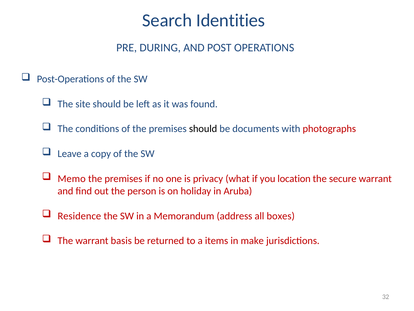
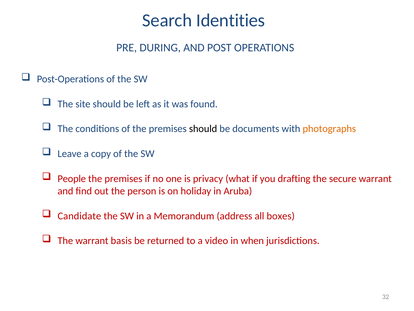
photographs colour: red -> orange (329, 129)
Memo: Memo -> People (72, 178)
location: location -> drafting (294, 178)
Residence: Residence -> Candidate (79, 216)
items: items -> video (217, 240)
make: make -> when (252, 240)
